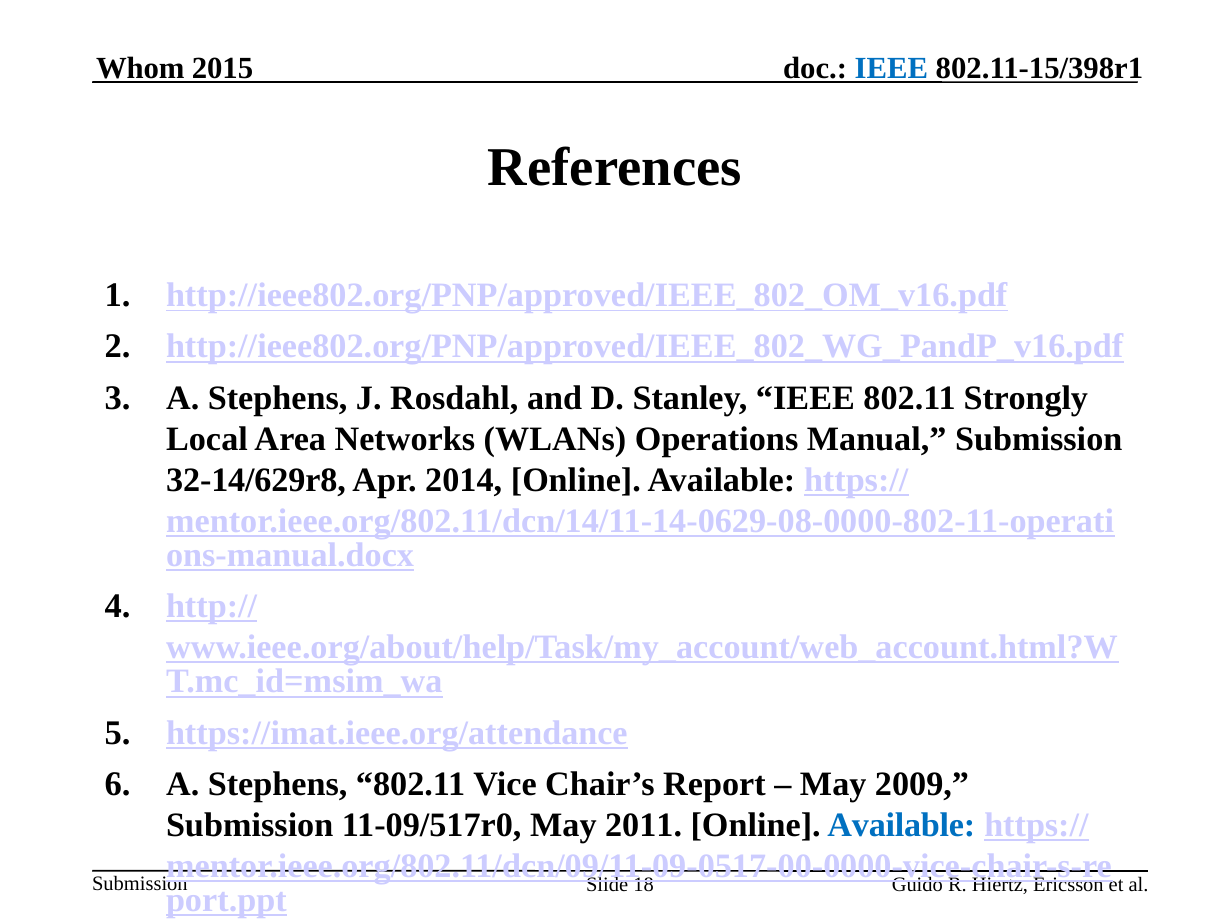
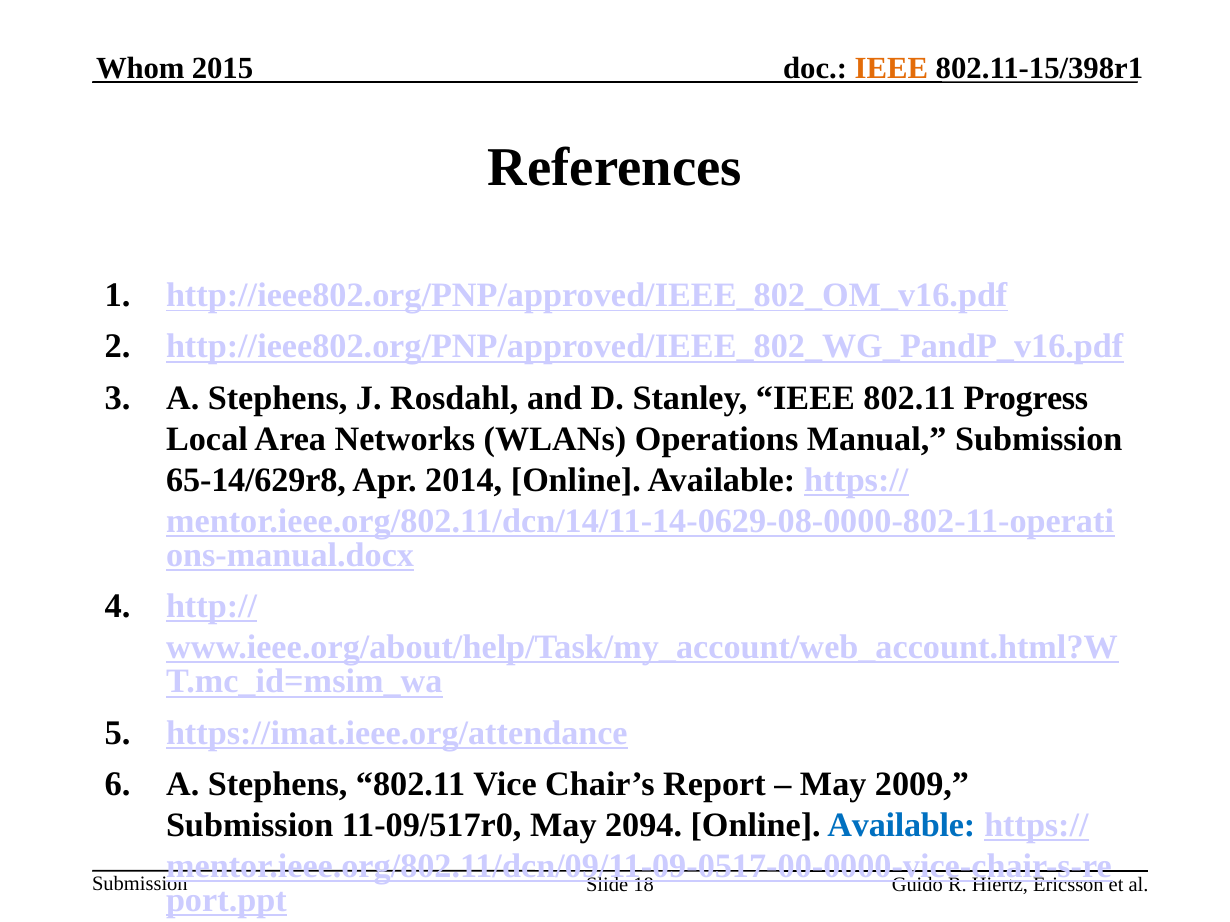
IEEE colour: blue -> orange (891, 68)
Strongly: Strongly -> Progress (1026, 398)
32-14/629r8: 32-14/629r8 -> 65-14/629r8 (256, 480)
2011: 2011 -> 2094 (644, 825)
